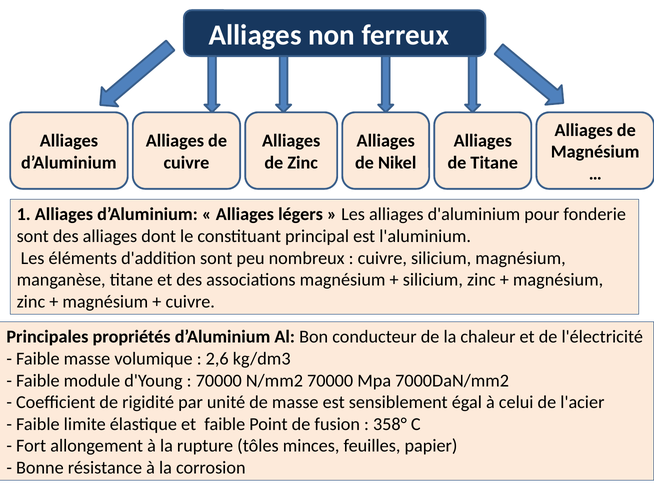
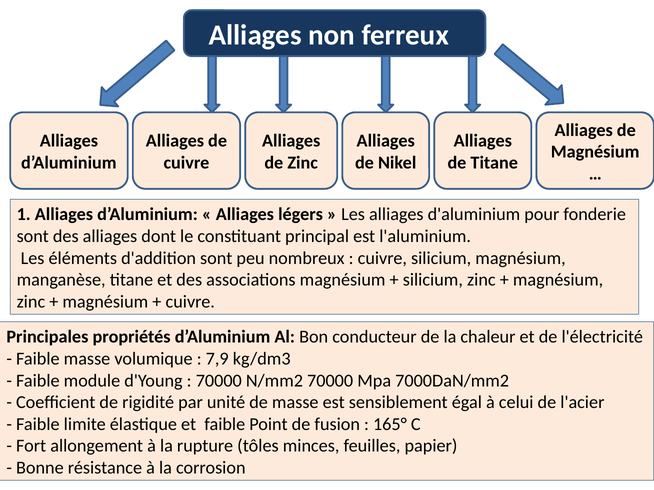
2,6: 2,6 -> 7,9 (217, 359)
358°: 358° -> 165° (390, 425)
